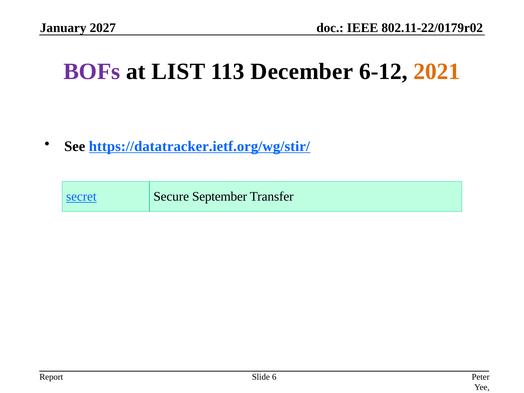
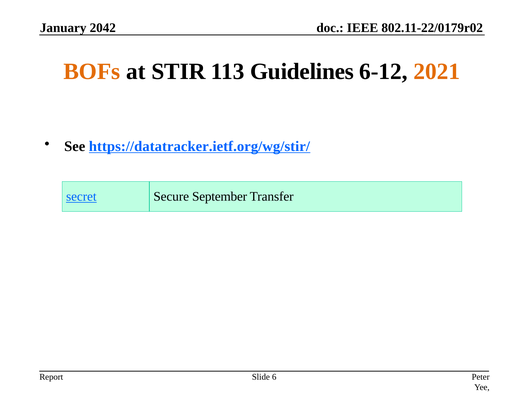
2027: 2027 -> 2042 (103, 28)
BOFs colour: purple -> orange (92, 71)
LIST: LIST -> STIR (179, 71)
December: December -> Guidelines (302, 71)
